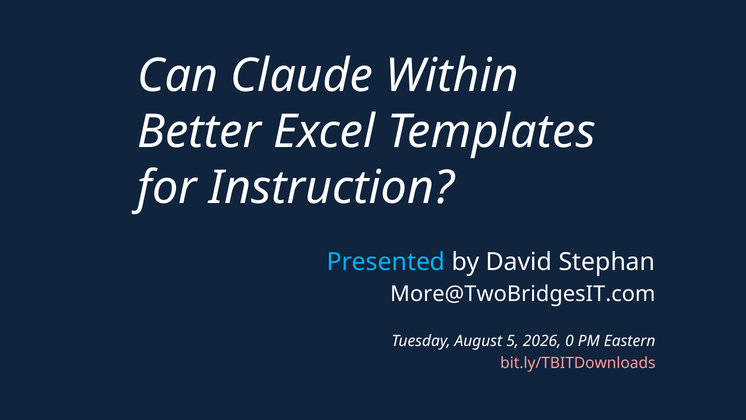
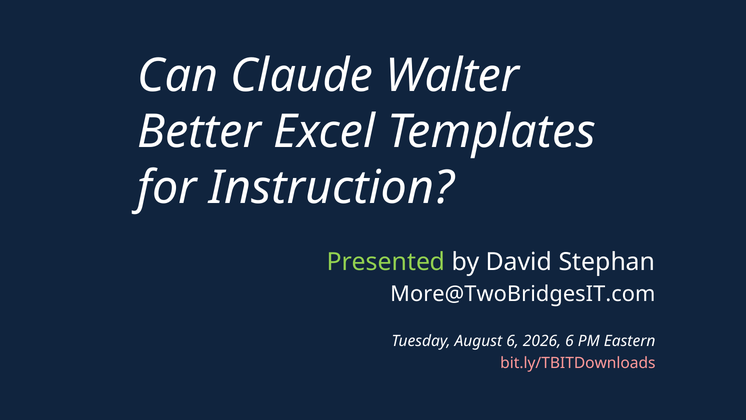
Within: Within -> Walter (452, 76)
Presented colour: light blue -> light green (386, 262)
August 5: 5 -> 6 (513, 341)
2026 0: 0 -> 6 (569, 341)
